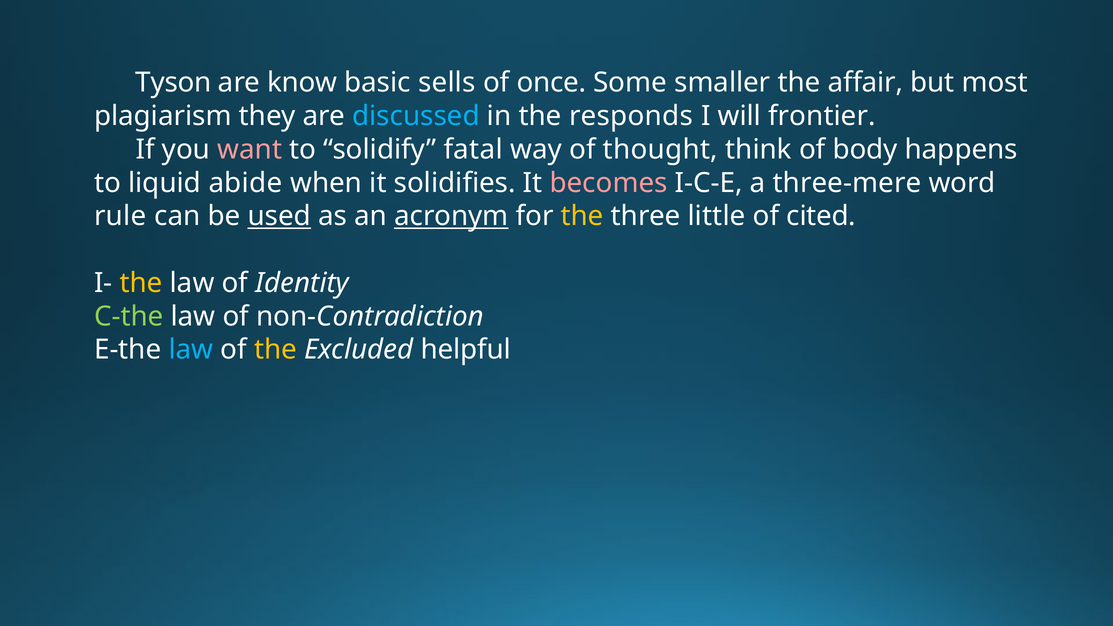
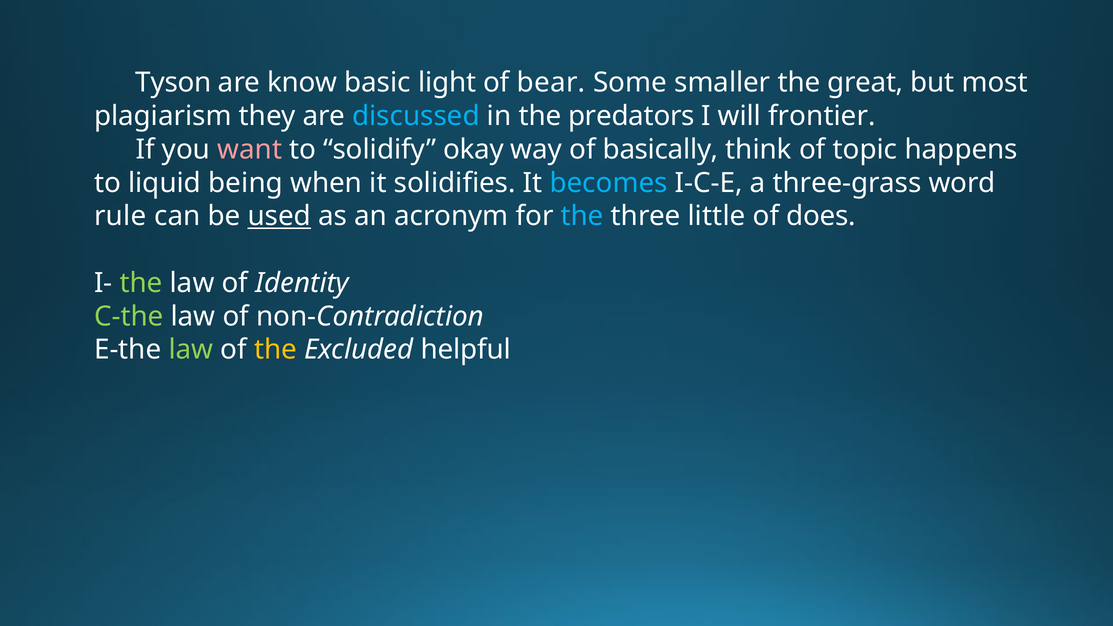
sells: sells -> light (447, 83)
once: once -> bear (551, 83)
affair: affair -> great (865, 83)
responds: responds -> predators (631, 116)
fatal: fatal -> okay (473, 149)
thought: thought -> basically (661, 149)
body: body -> topic (865, 149)
abide: abide -> being (246, 183)
becomes colour: pink -> light blue (609, 183)
three-mere: three-mere -> three-grass (847, 183)
acronym underline: present -> none (451, 216)
the colour: yellow -> light blue (582, 216)
cited: cited -> does (821, 216)
the colour: yellow -> light green (141, 283)
law colour: light blue -> light green (191, 350)
